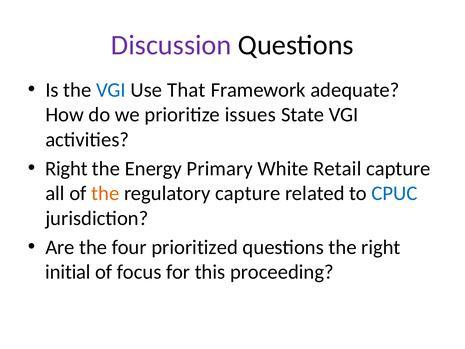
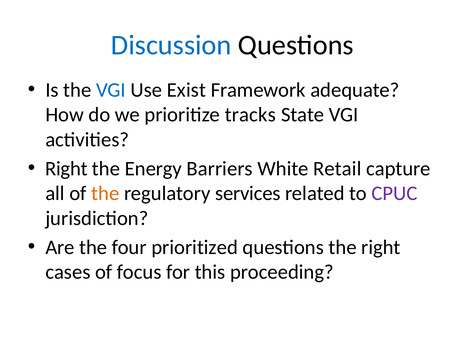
Discussion colour: purple -> blue (171, 45)
That: That -> Exist (186, 90)
issues: issues -> tracks (250, 115)
Primary: Primary -> Barriers (220, 168)
regulatory capture: capture -> services (248, 193)
CPUC colour: blue -> purple (395, 193)
initial: initial -> cases (68, 272)
